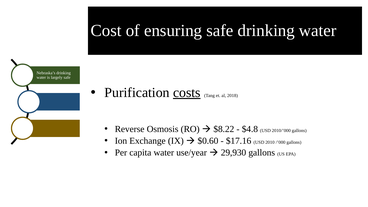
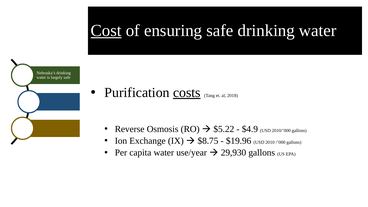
Cost underline: none -> present (106, 31)
$8.22: $8.22 -> $5.22 (224, 129)
$4.8: $4.8 -> $4.9 (250, 129)
$0.60: $0.60 -> $8.75 (208, 141)
$17.16: $17.16 -> $19.96 (239, 141)
